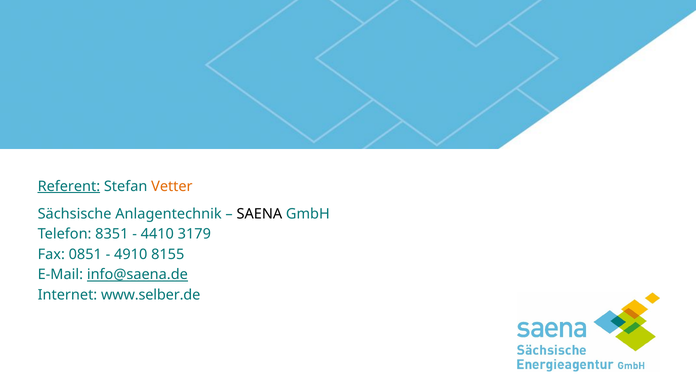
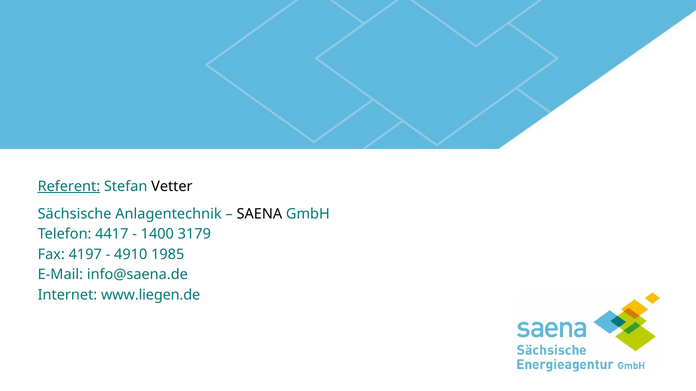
Vetter colour: orange -> black (172, 187)
8351: 8351 -> 4417 (112, 234)
4410: 4410 -> 1400 (157, 234)
0851: 0851 -> 4197 (85, 255)
8155: 8155 -> 1985 (168, 255)
info@saena.de underline: present -> none (137, 275)
www.selber.de: www.selber.de -> www.liegen.de (151, 295)
